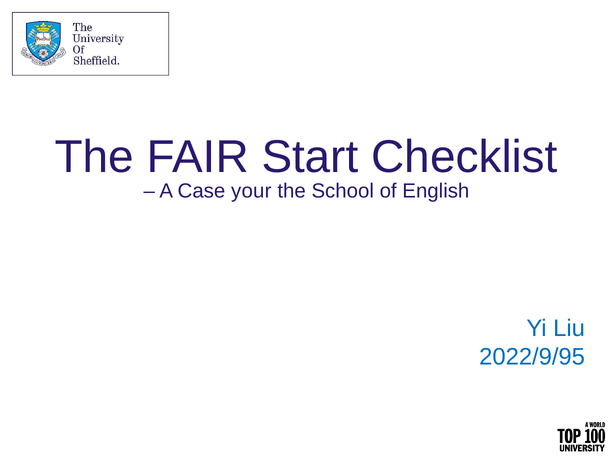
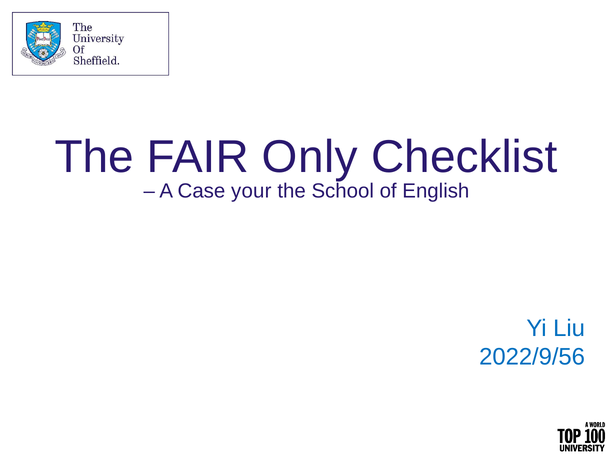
Start: Start -> Only (310, 157)
2022/9/95: 2022/9/95 -> 2022/9/56 (532, 357)
